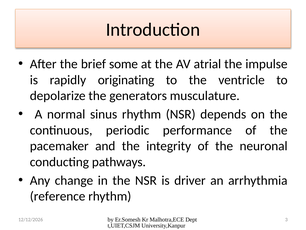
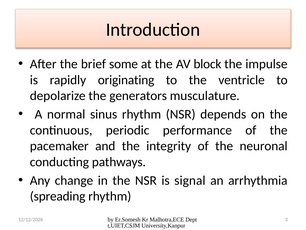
atrial: atrial -> block (207, 64)
driver: driver -> signal (190, 180)
reference: reference -> spreading (58, 196)
